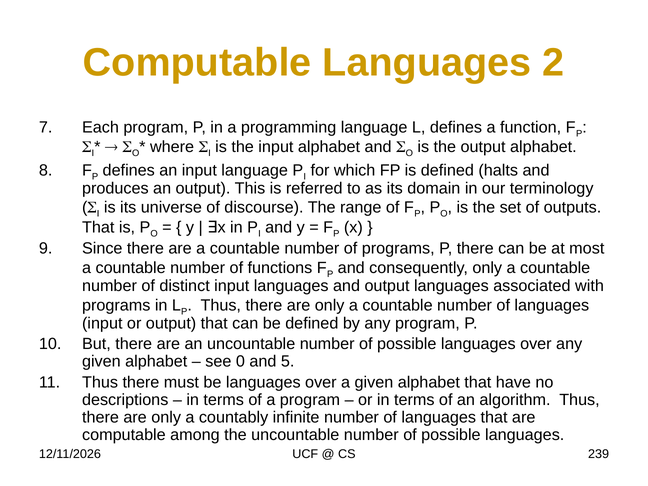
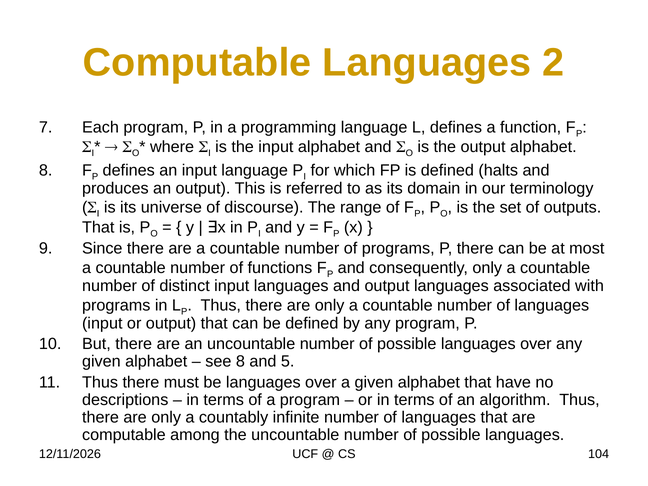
see 0: 0 -> 8 (240, 362)
239: 239 -> 104 (599, 454)
